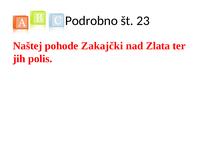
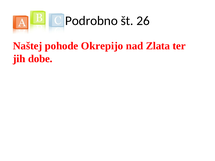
23: 23 -> 26 (143, 21)
Zakajčki: Zakajčki -> Okrepijo (102, 46)
polis: polis -> dobe (40, 59)
